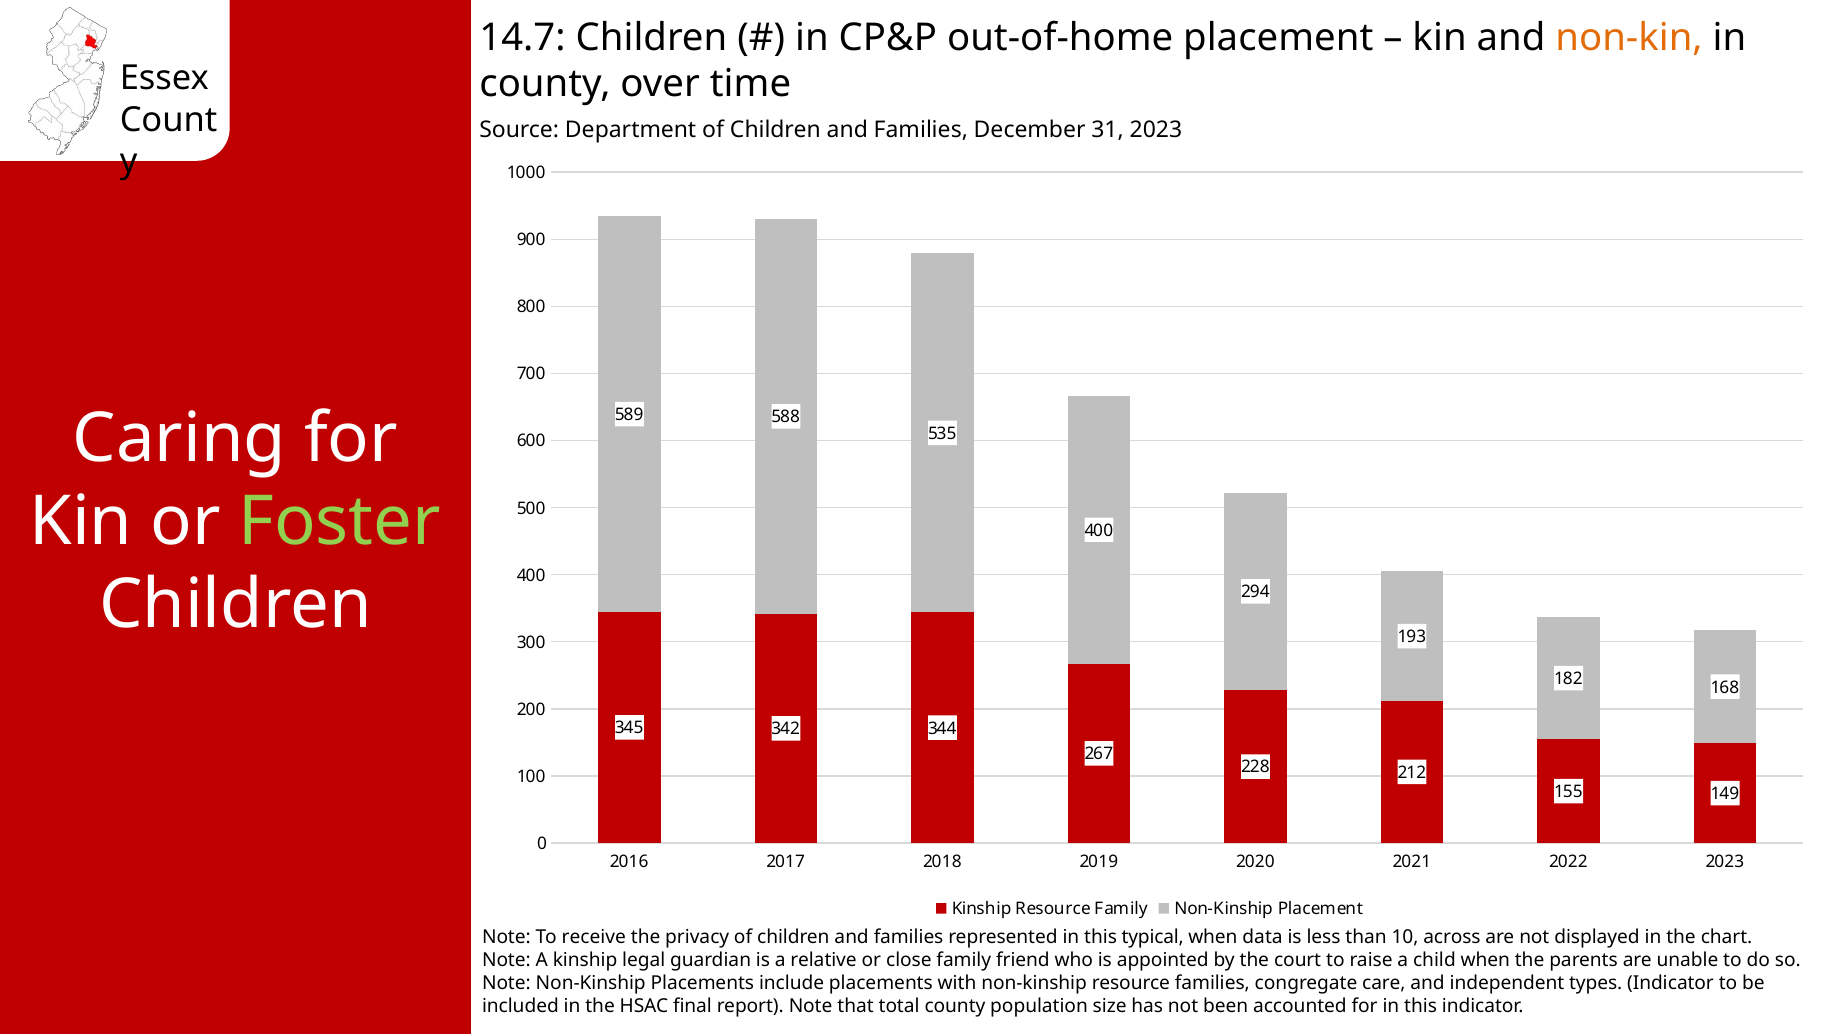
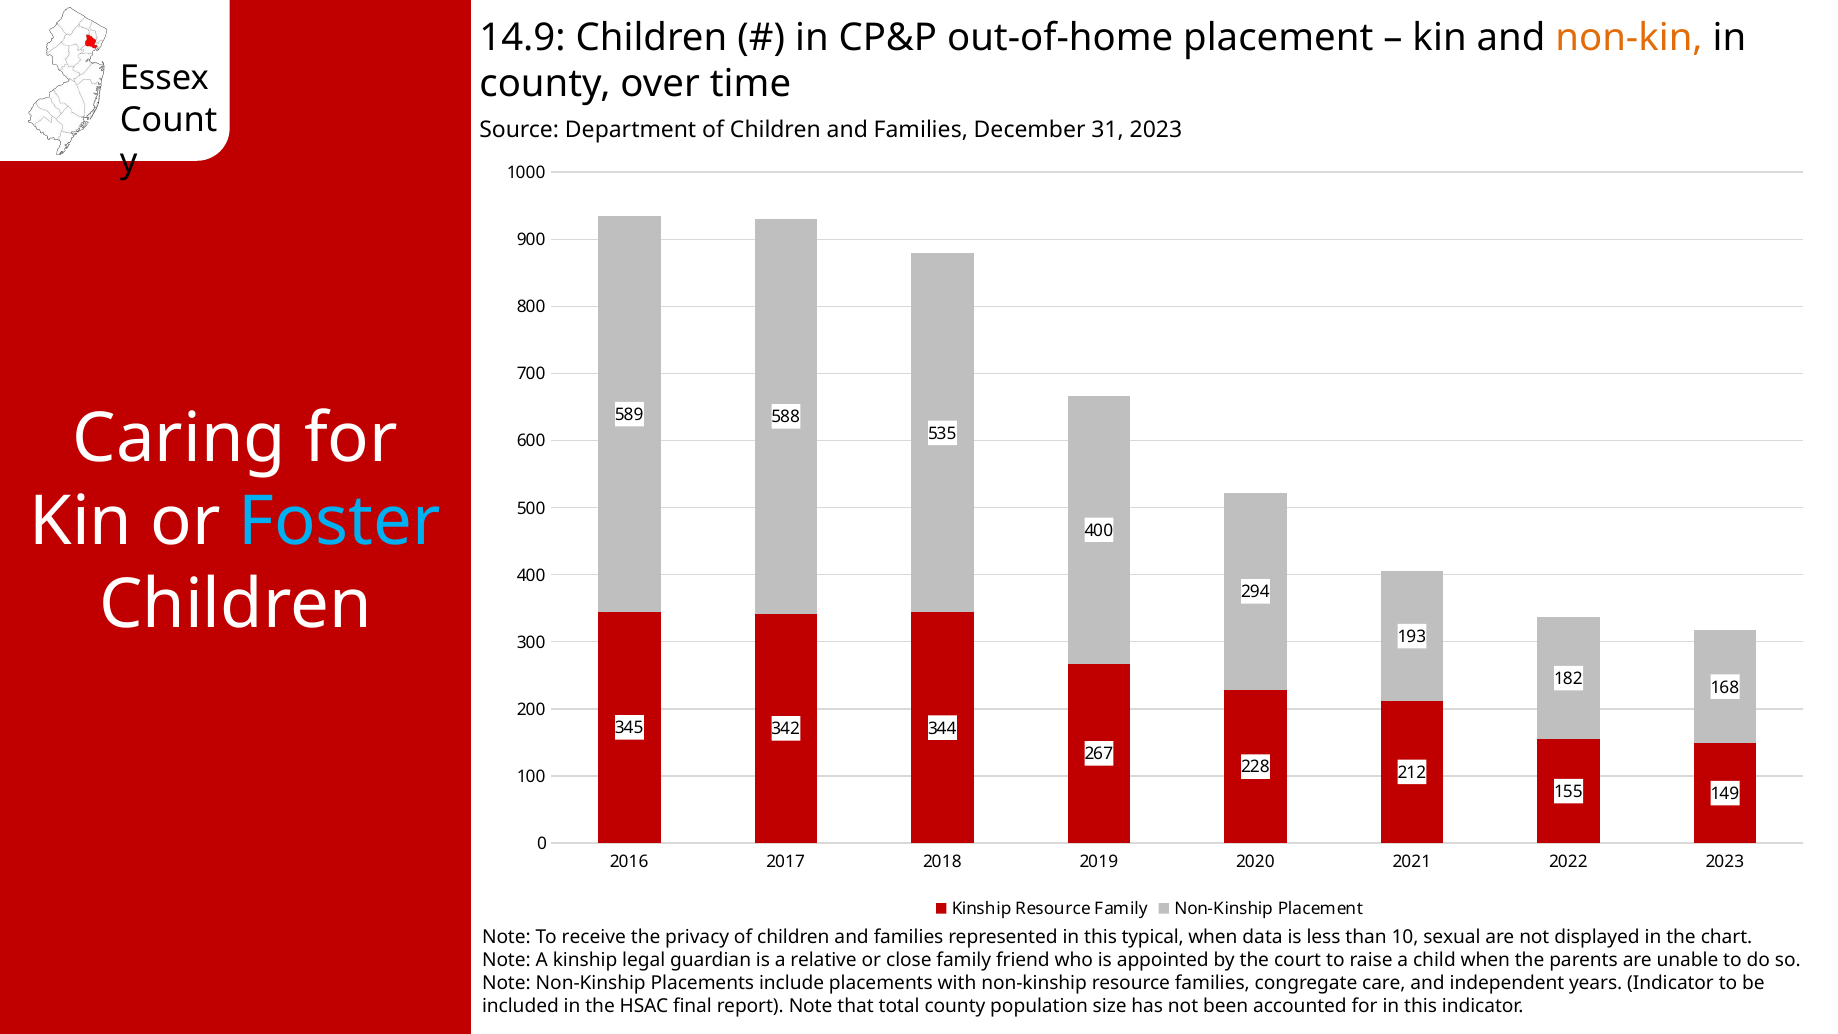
14.7: 14.7 -> 14.9 (523, 38)
Foster colour: light green -> light blue (340, 522)
across: across -> sexual (1452, 937)
types: types -> years (1596, 983)
